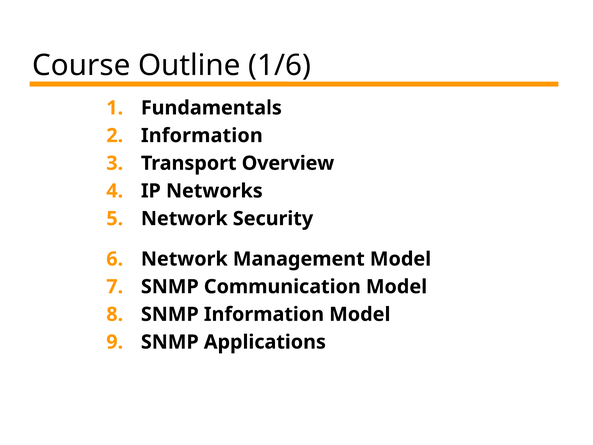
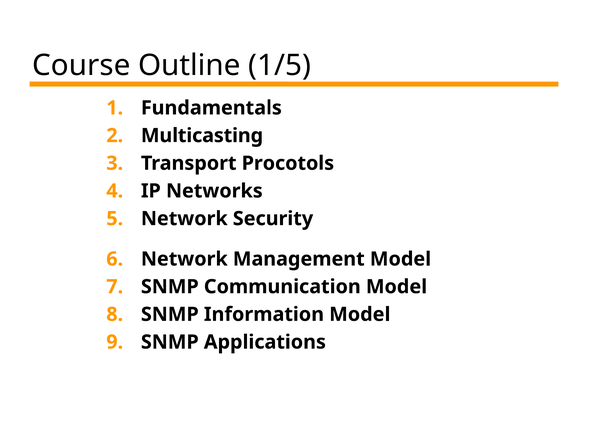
1/6: 1/6 -> 1/5 (280, 65)
Information: Information -> Multicasting (202, 136)
Overview: Overview -> Procotols (288, 163)
